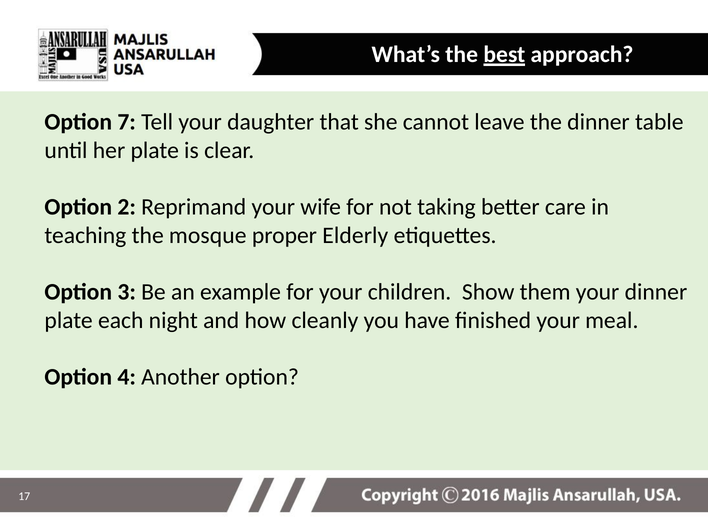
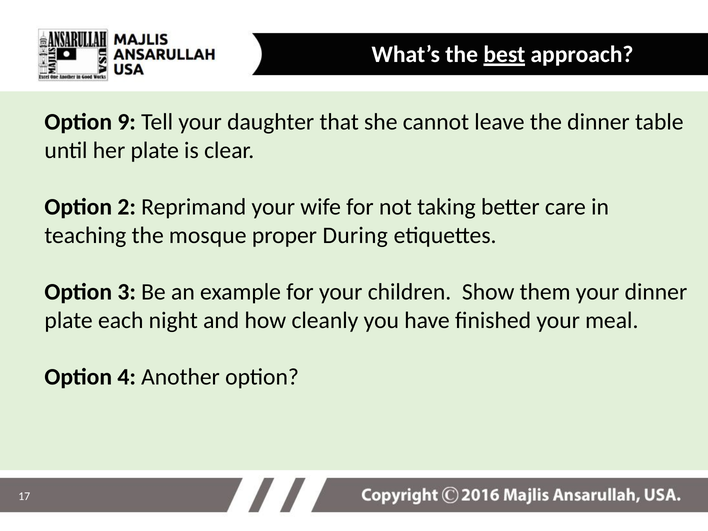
7: 7 -> 9 (127, 122)
Elderly: Elderly -> During (355, 235)
